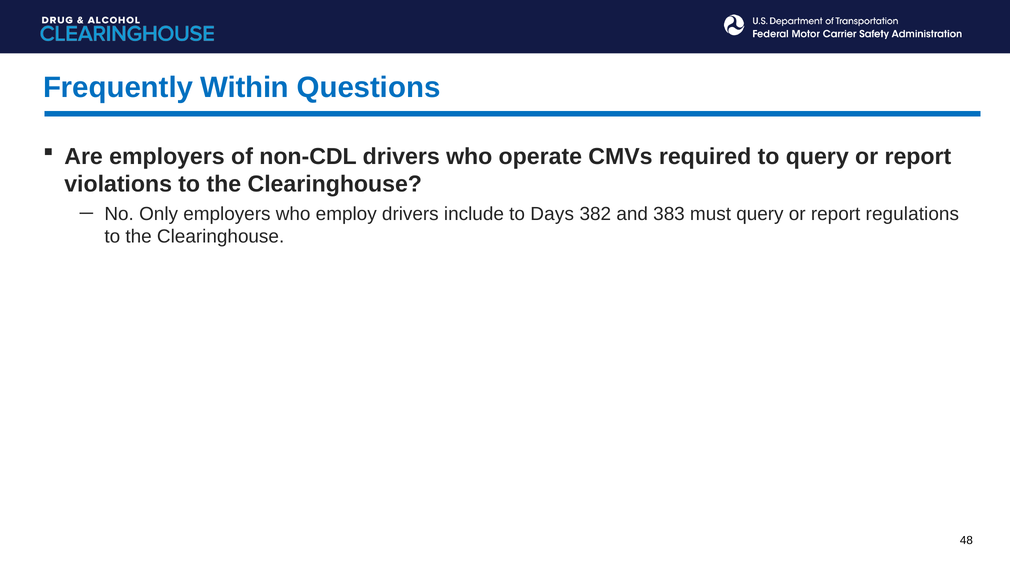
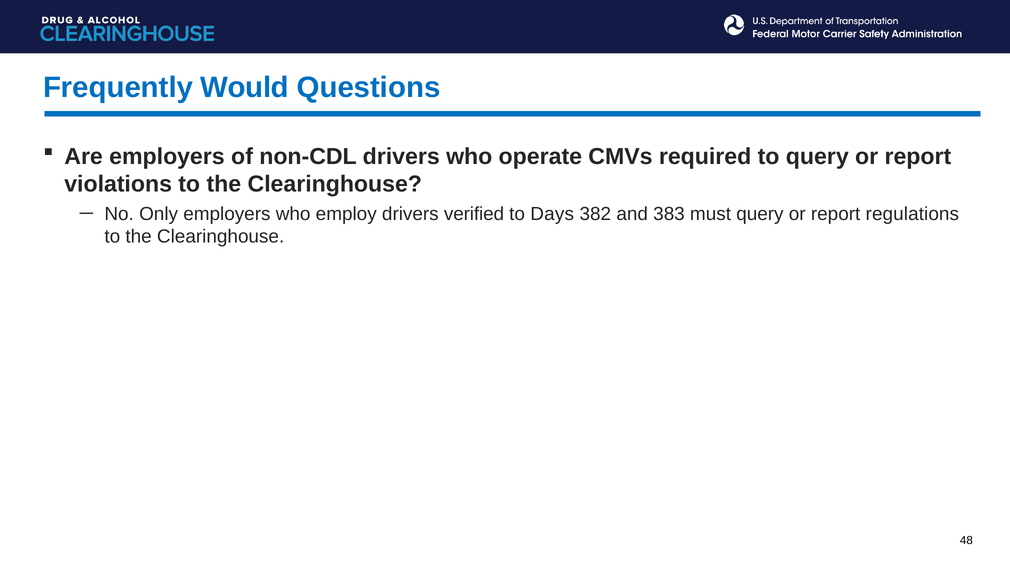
Within: Within -> Would (245, 87)
include: include -> verified (474, 214)
